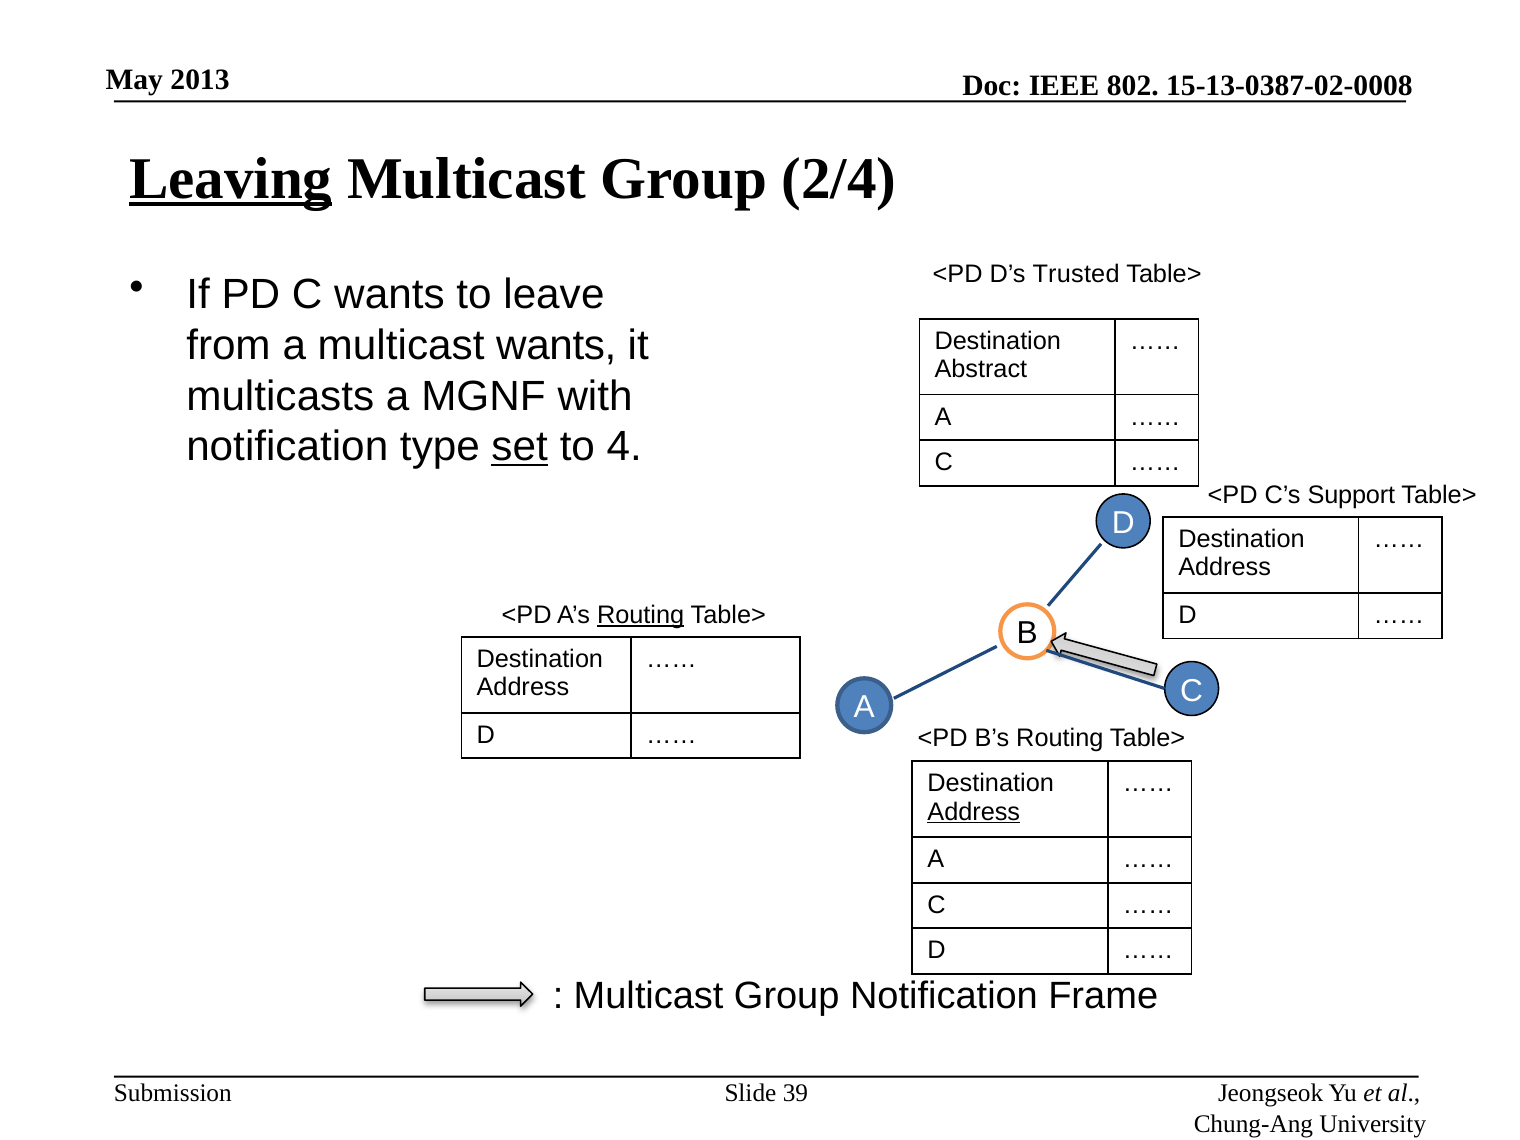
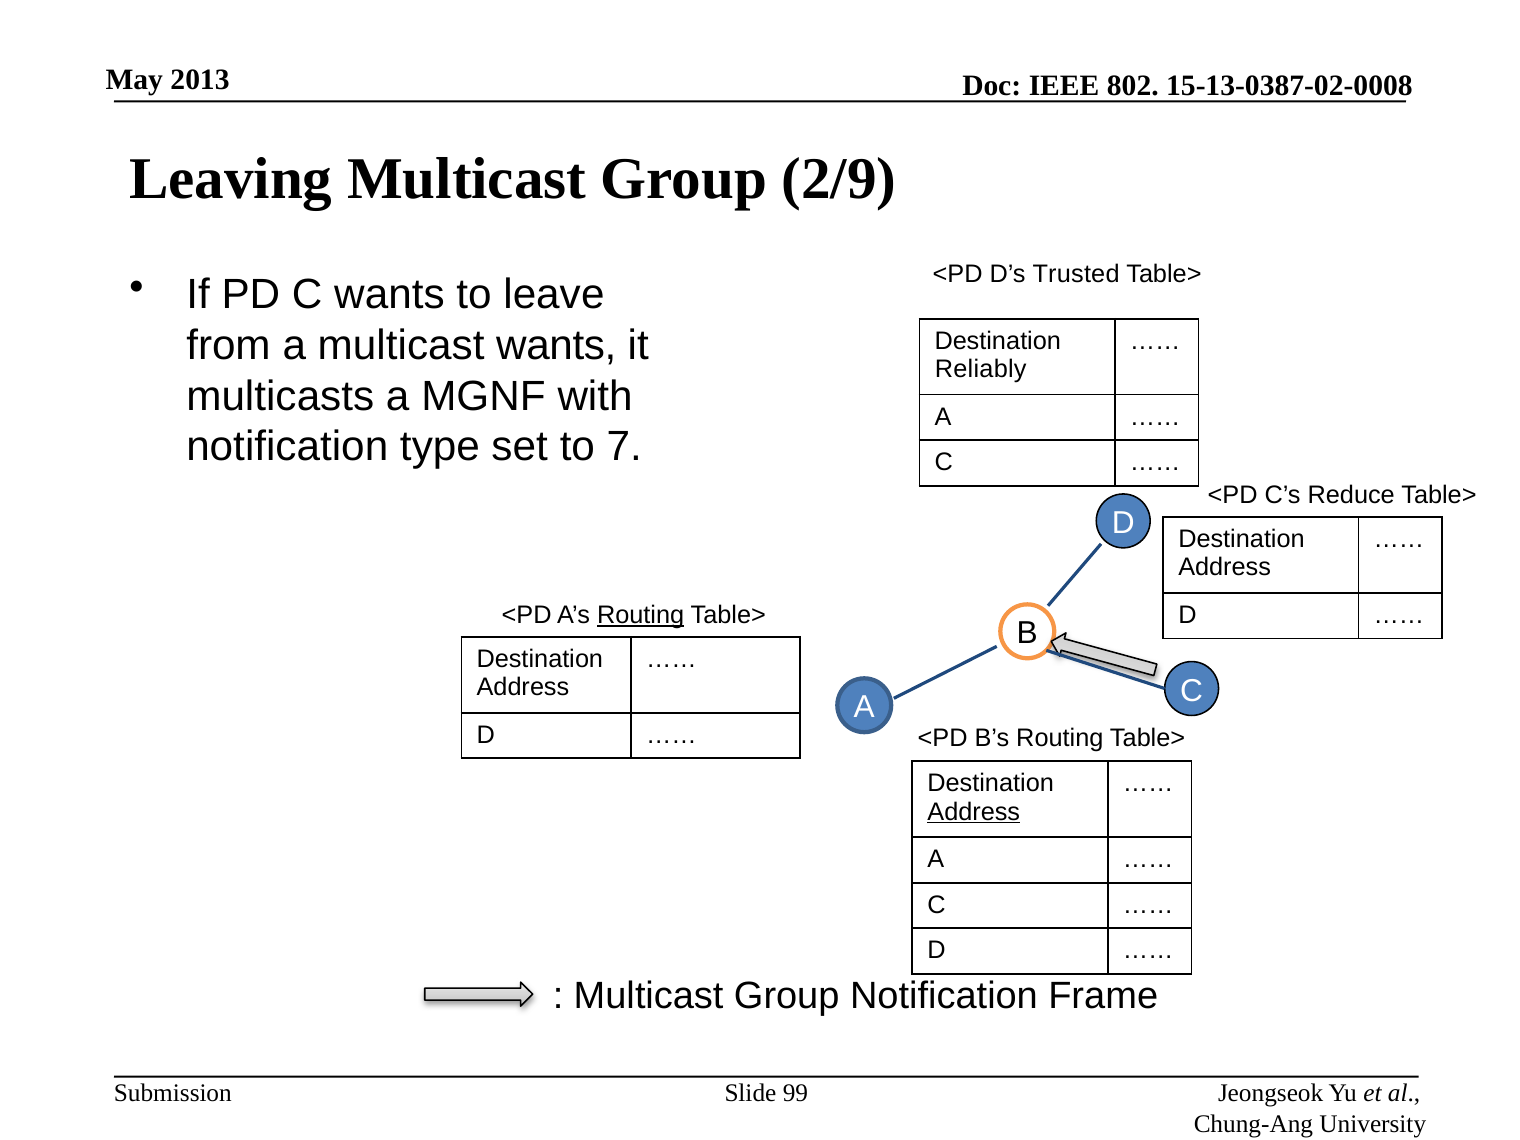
Leaving underline: present -> none (231, 179)
2/4: 2/4 -> 2/9 (839, 179)
Abstract: Abstract -> Reliably (981, 369)
set underline: present -> none (520, 447)
4: 4 -> 7 (624, 447)
Support: Support -> Reduce (1351, 495)
39: 39 -> 99 (795, 1093)
